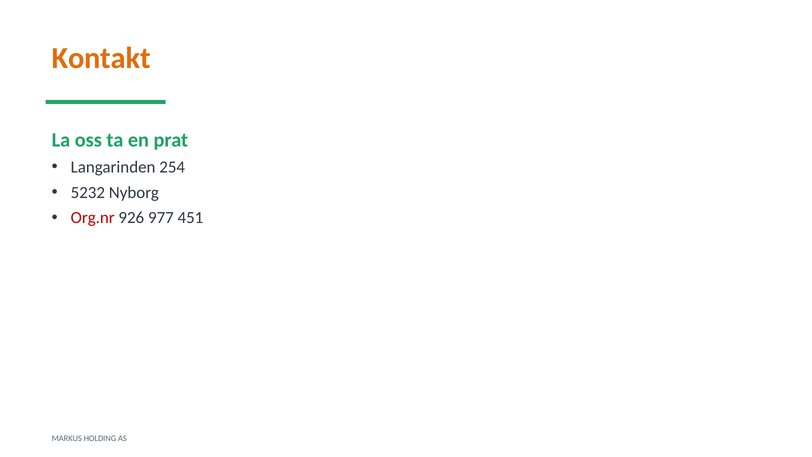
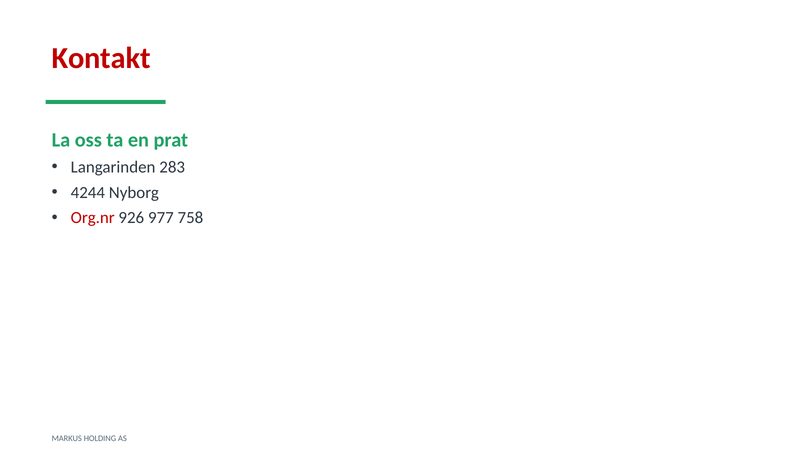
Kontakt colour: orange -> red (101, 58)
254: 254 -> 283 (172, 167)
5232: 5232 -> 4244 (88, 192)
451: 451 -> 758 (190, 218)
